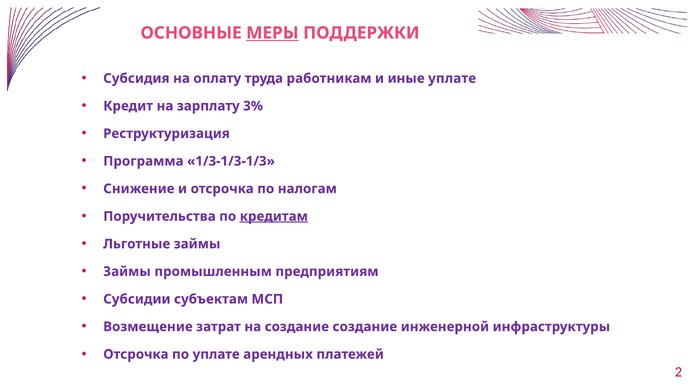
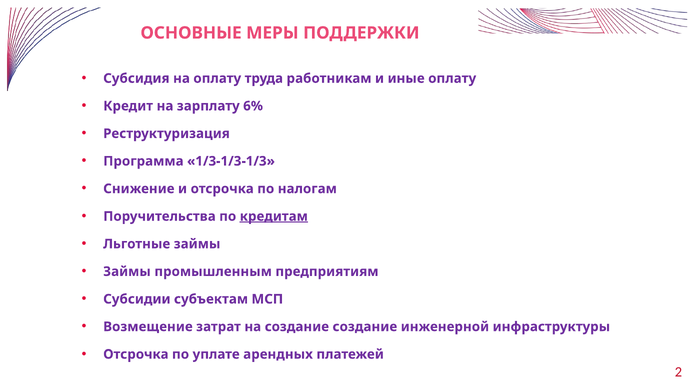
МЕРЫ underline: present -> none (272, 33)
иные уплате: уплате -> оплату (452, 78)
3%: 3% -> 6% (253, 106)
